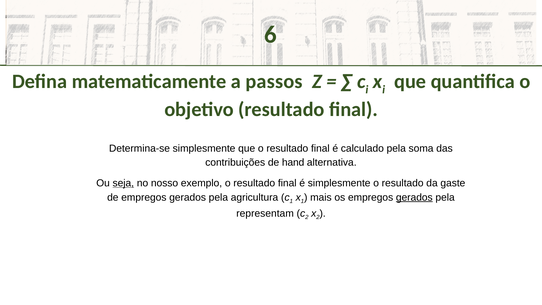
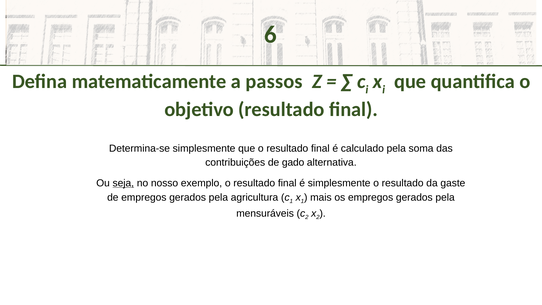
hand: hand -> gado (293, 162)
gerados underline: present -> none (414, 197)
representam: representam -> mensuráveis (265, 213)
